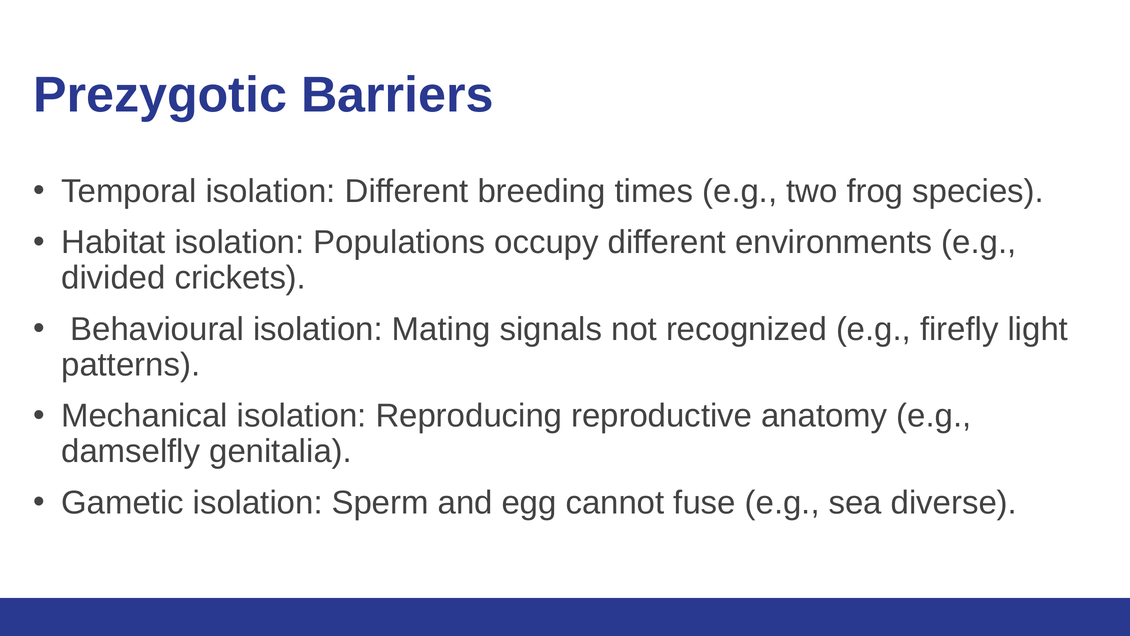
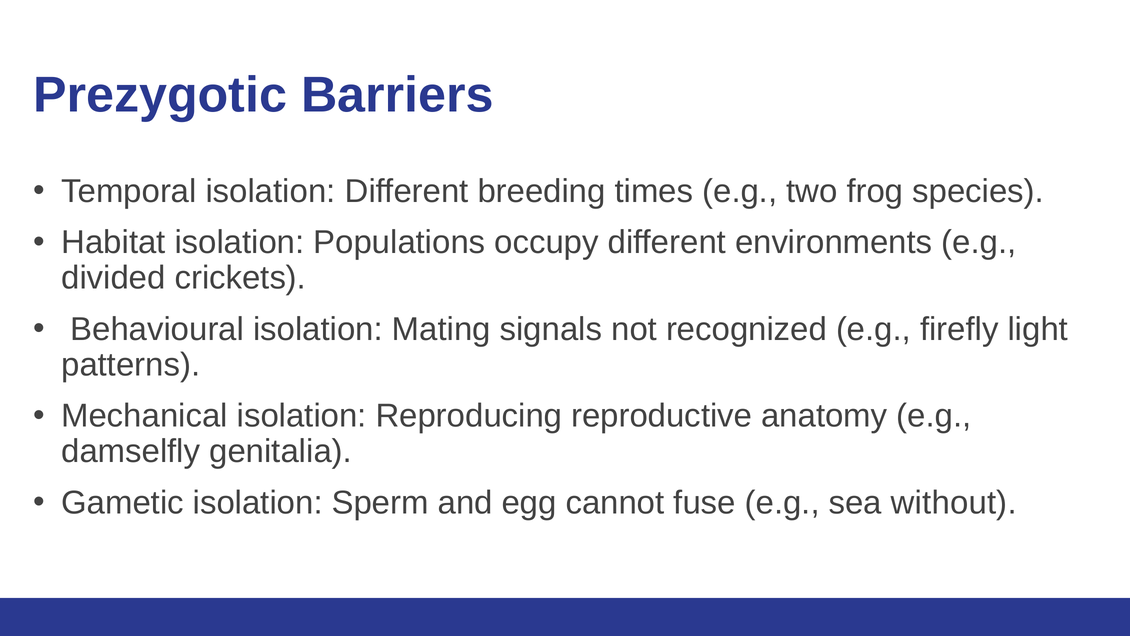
diverse: diverse -> without (954, 503)
